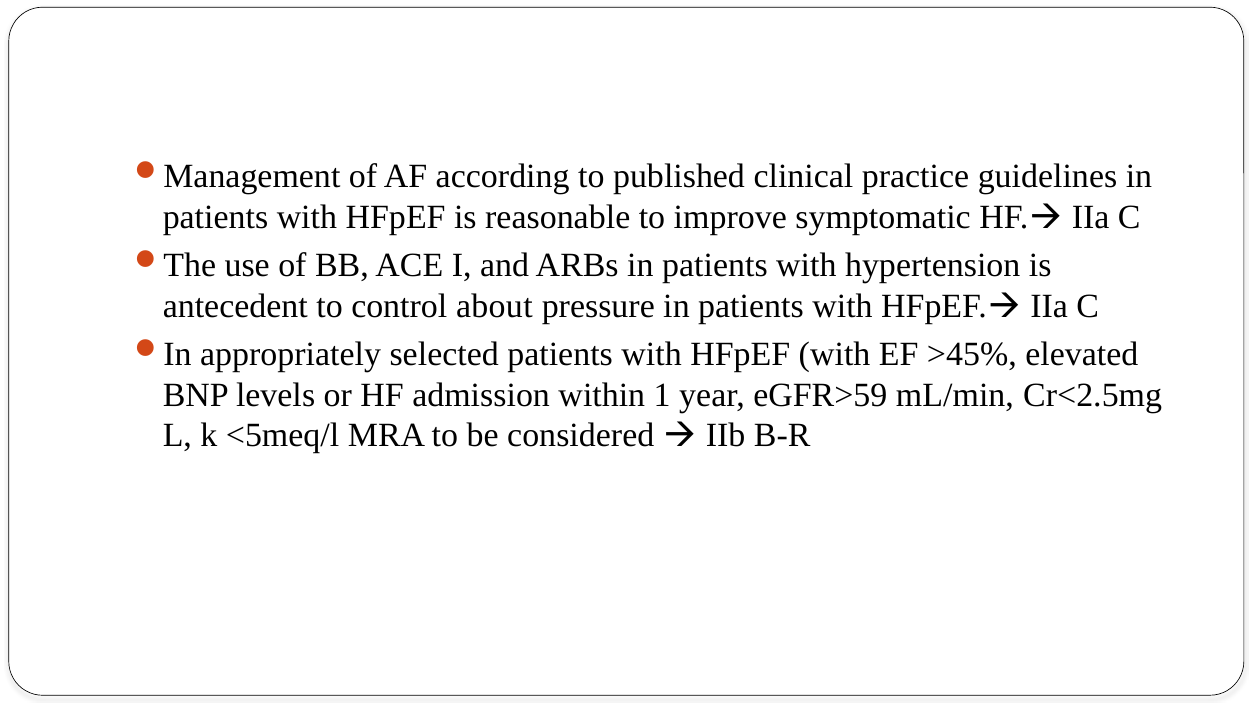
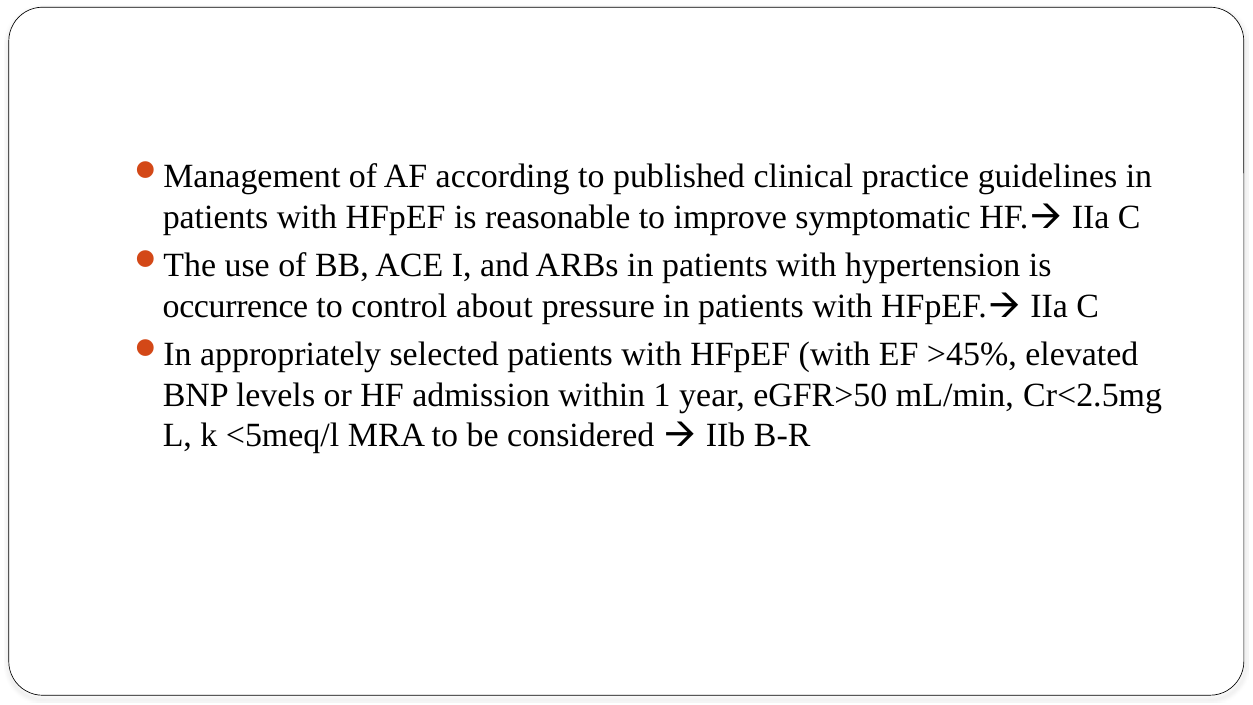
antecedent: antecedent -> occurrence (235, 306)
eGFR>59: eGFR>59 -> eGFR>50 (820, 395)
